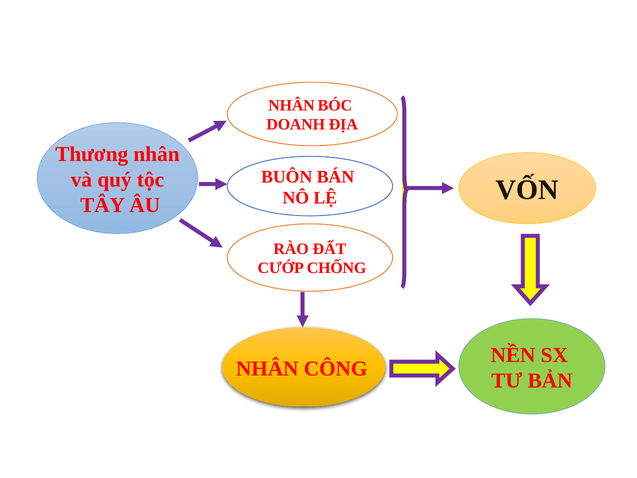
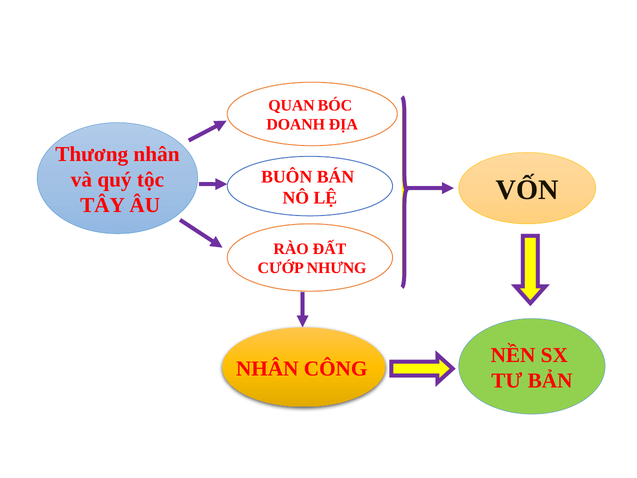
NHÂN: NHÂN -> QUAN (292, 105)
CHỐNG: CHỐNG -> NHƯNG (337, 268)
